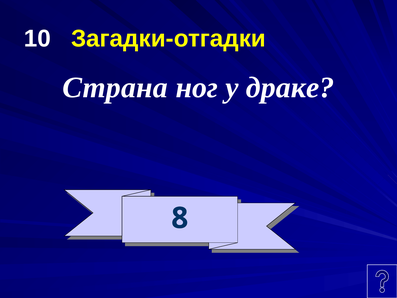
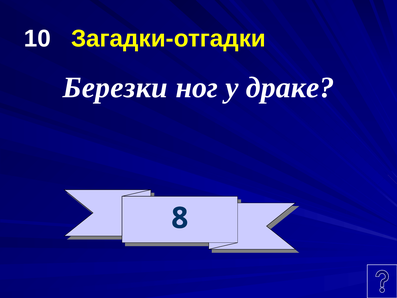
Страна: Страна -> Березки (115, 87)
